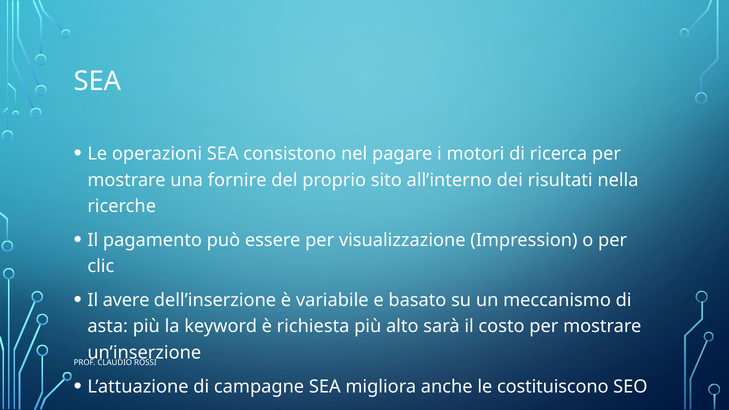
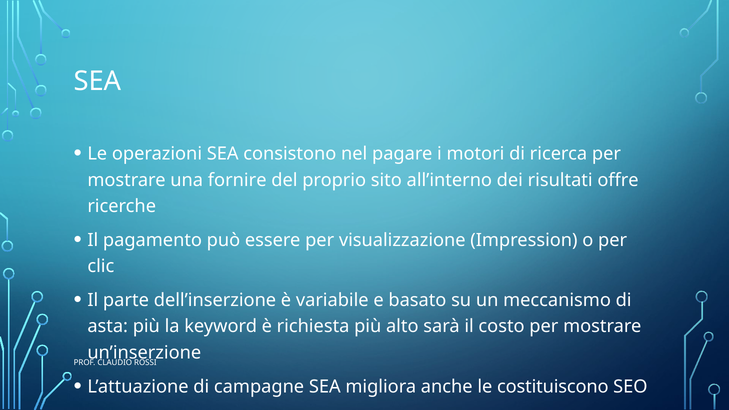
nella: nella -> offre (618, 180)
avere: avere -> parte (126, 300)
